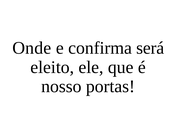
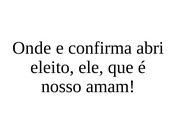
será: será -> abri (150, 48)
portas: portas -> amam (110, 86)
